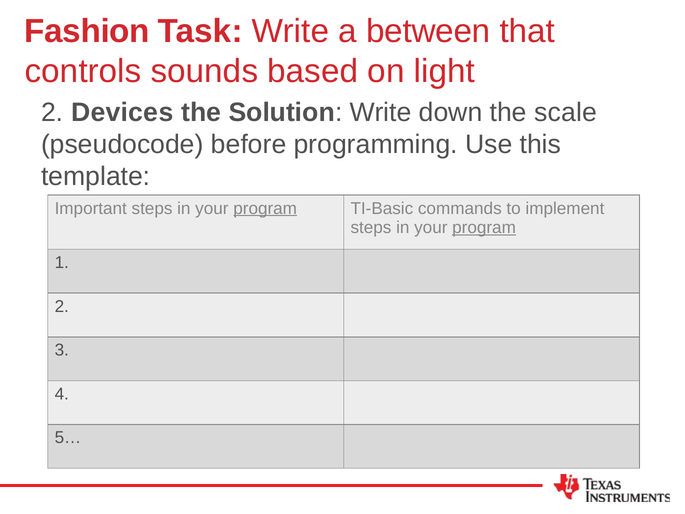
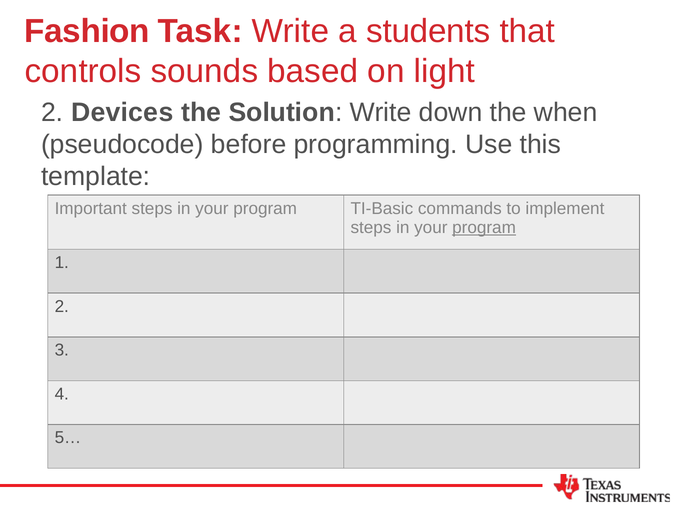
between: between -> students (428, 31)
scale: scale -> when (566, 113)
program underline: present -> none (265, 208)
